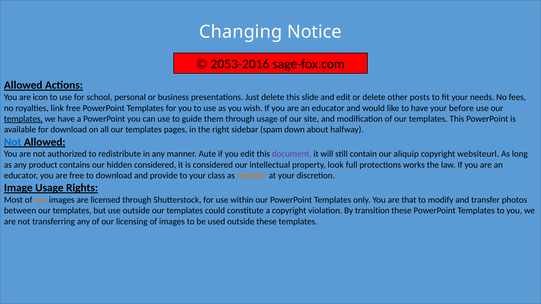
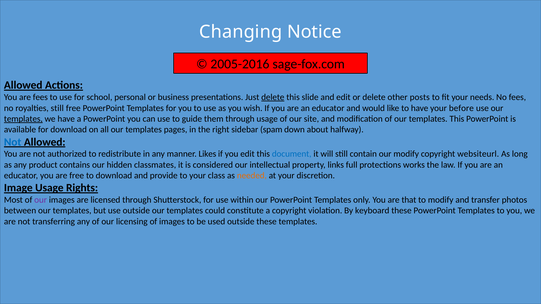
2053-2016: 2053-2016 -> 2005-2016 (240, 64)
are icon: icon -> fees (40, 97)
delete underline: none -> present (273, 97)
royalties link: link -> still (57, 108)
Aute: Aute -> Likes (207, 154)
document colour: purple -> blue (292, 154)
our aliquip: aliquip -> modify (406, 154)
hidden considered: considered -> classmates (155, 165)
look: look -> links (336, 165)
our colour: orange -> purple (41, 200)
transition: transition -> keyboard (372, 211)
